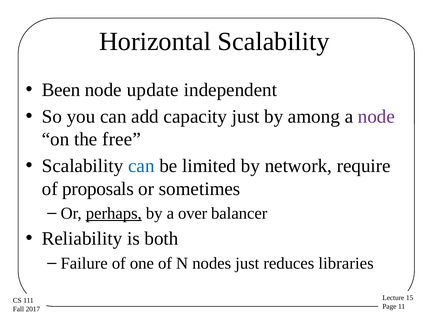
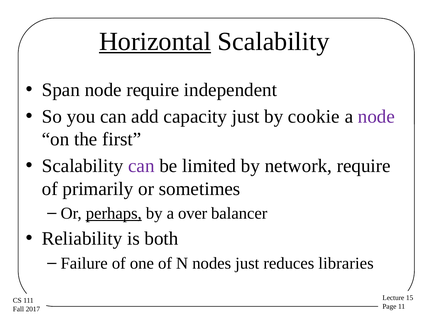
Horizontal underline: none -> present (155, 42)
Been: Been -> Span (61, 90)
node update: update -> require (153, 90)
among: among -> cookie (314, 117)
free: free -> first (122, 140)
can colour: blue -> purple (141, 166)
proposals: proposals -> primarily (98, 189)
